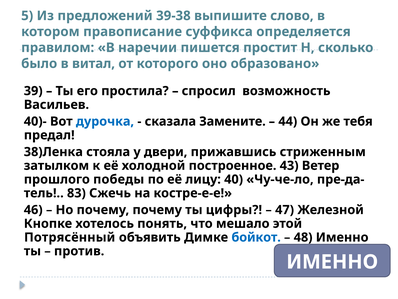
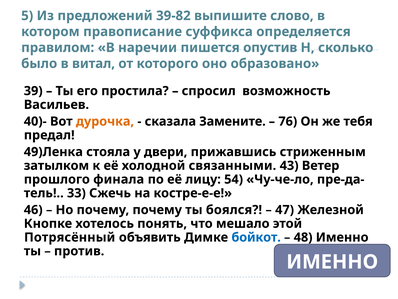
39-38: 39-38 -> 39-82 (173, 16)
простит: простит -> опустив (270, 48)
дурочка colour: blue -> orange (105, 121)
44: 44 -> 76 (288, 121)
38)Ленка: 38)Ленка -> 49)Ленка (53, 152)
построенное: построенное -> связанными (232, 165)
победы: победы -> финала (119, 179)
40: 40 -> 54 (234, 179)
83: 83 -> 33 (76, 193)
цифры: цифры -> боялся (234, 210)
